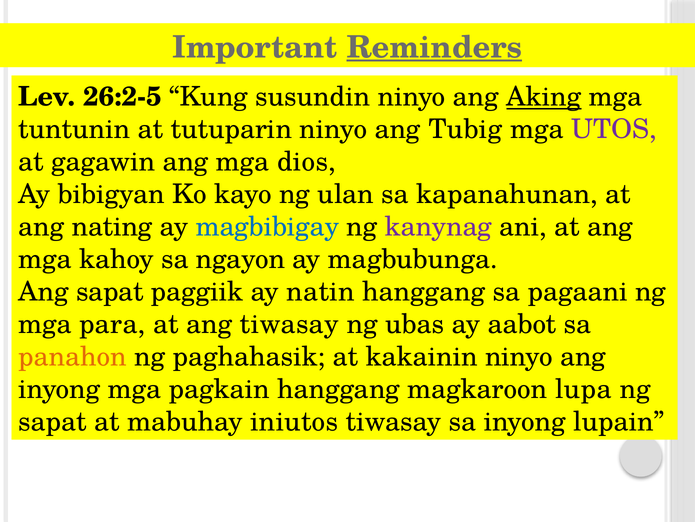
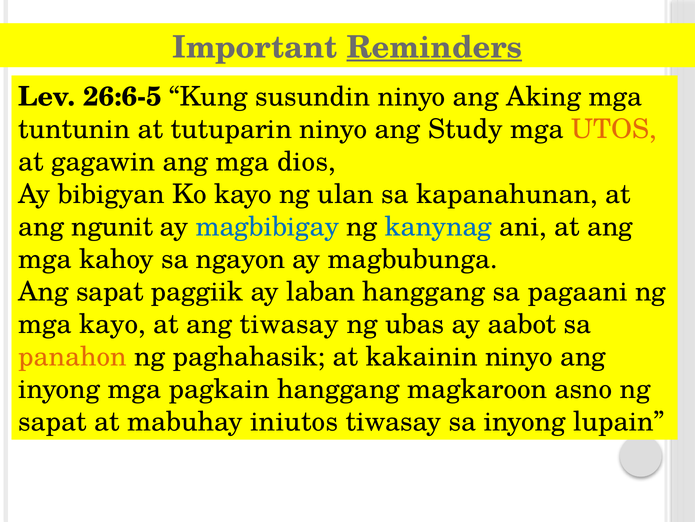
26:2-5: 26:2-5 -> 26:6-5 (122, 97)
Aking underline: present -> none (544, 97)
Tubig: Tubig -> Study (465, 129)
UTOS colour: purple -> orange (614, 129)
nating: nating -> ngunit (112, 227)
kanynag colour: purple -> blue (438, 227)
natin: natin -> laban (321, 292)
mga para: para -> kayo (112, 324)
lupa: lupa -> asno (584, 389)
